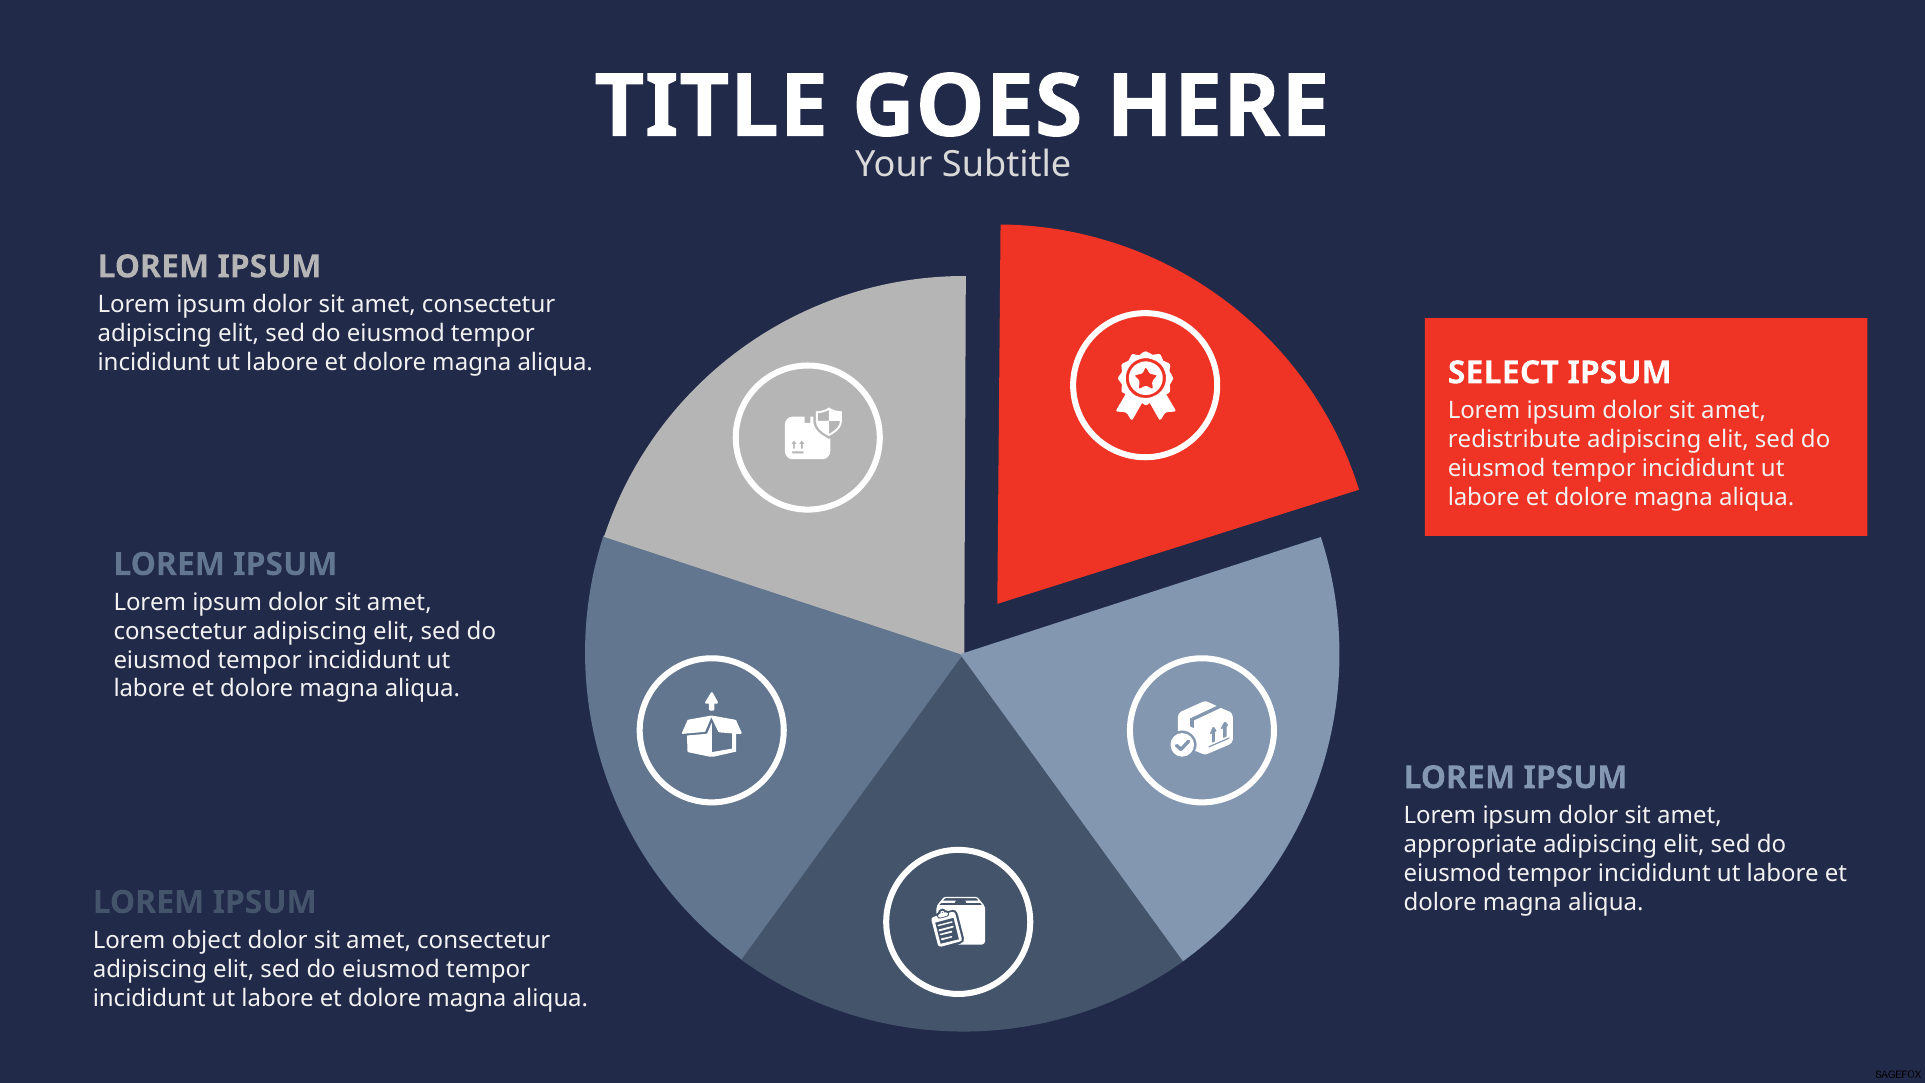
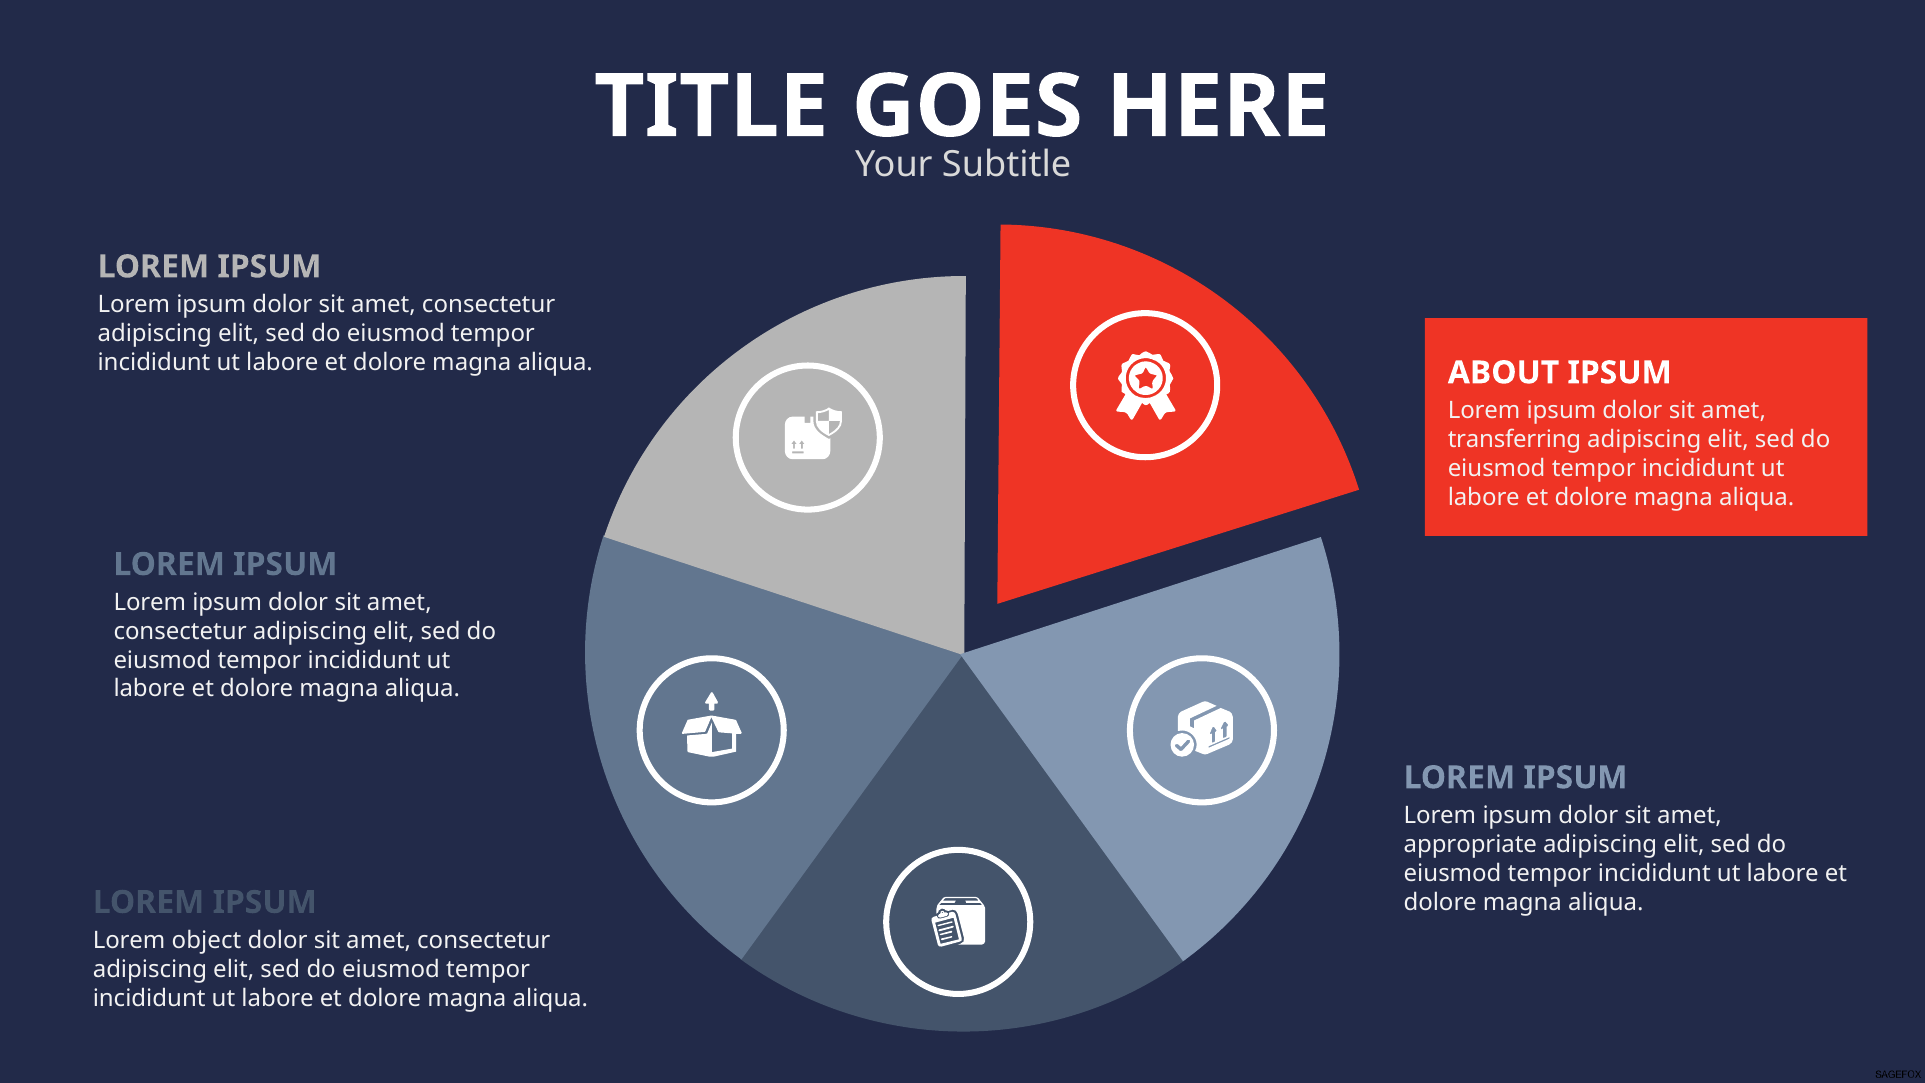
SELECT: SELECT -> ABOUT (1504, 373)
redistribute: redistribute -> transferring (1514, 440)
